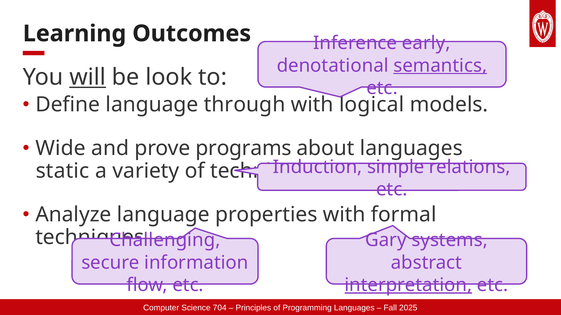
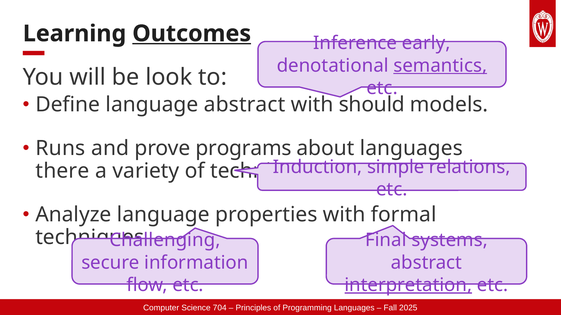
Outcomes underline: none -> present (192, 34)
will underline: present -> none (88, 77)
language through: through -> abstract (245, 105)
logical: logical -> should (372, 105)
Wide: Wide -> Runs (60, 149)
static: static -> there (63, 171)
Gary: Gary -> Final (386, 241)
